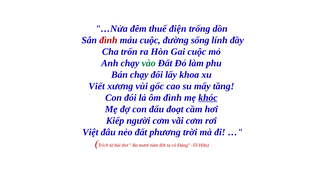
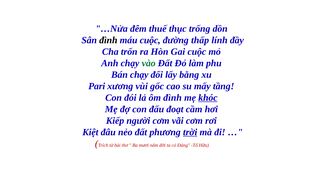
điện: điện -> thục (178, 29)
đình colour: red -> black (108, 40)
sống: sống -> thấp (200, 40)
khoa: khoa -> bằng (189, 75)
Viết: Viết -> Pari (97, 86)
Việt: Việt -> Kiệt (90, 132)
trời underline: none -> present (190, 132)
